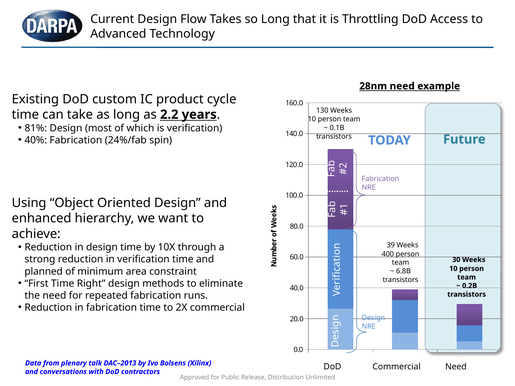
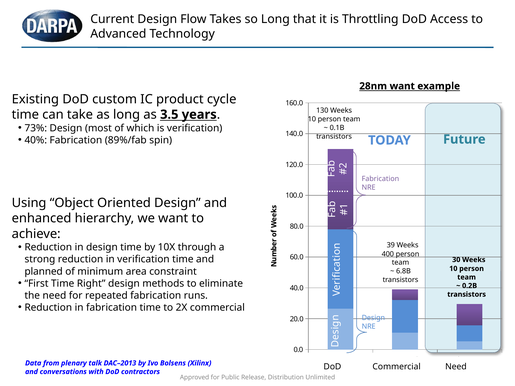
28nm need: need -> want (402, 86)
2.2: 2.2 -> 3.5 (169, 115)
81%: 81% -> 73% (36, 128)
24%/fab: 24%/fab -> 89%/fab (126, 140)
